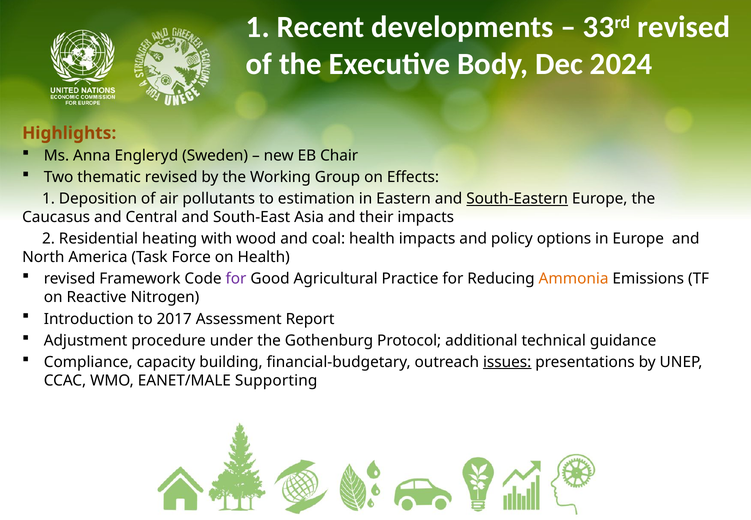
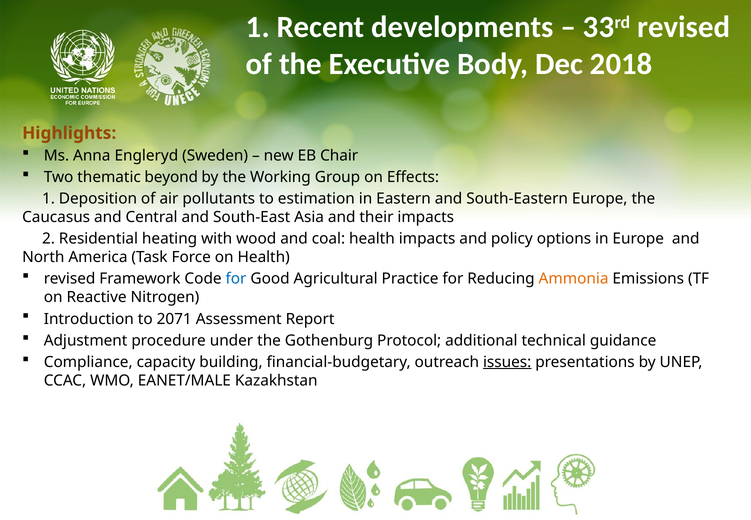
2024: 2024 -> 2018 (621, 64)
thematic revised: revised -> beyond (171, 177)
South-Eastern underline: present -> none (517, 199)
for colour: purple -> blue (236, 279)
2017: 2017 -> 2071 (174, 319)
Supporting: Supporting -> Kazakhstan (276, 381)
